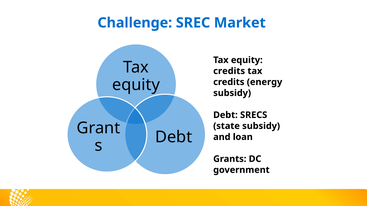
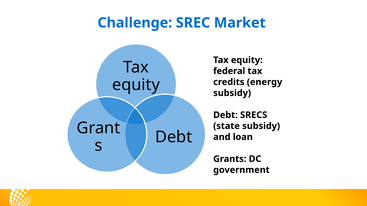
credits: credits -> federal (229, 71)
